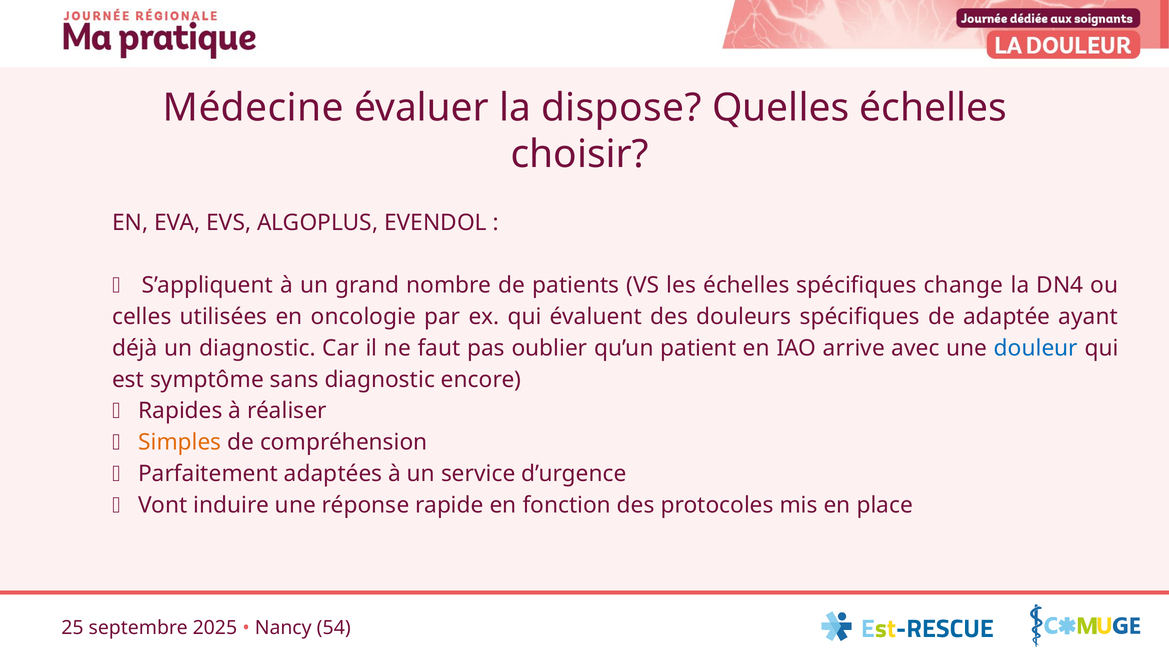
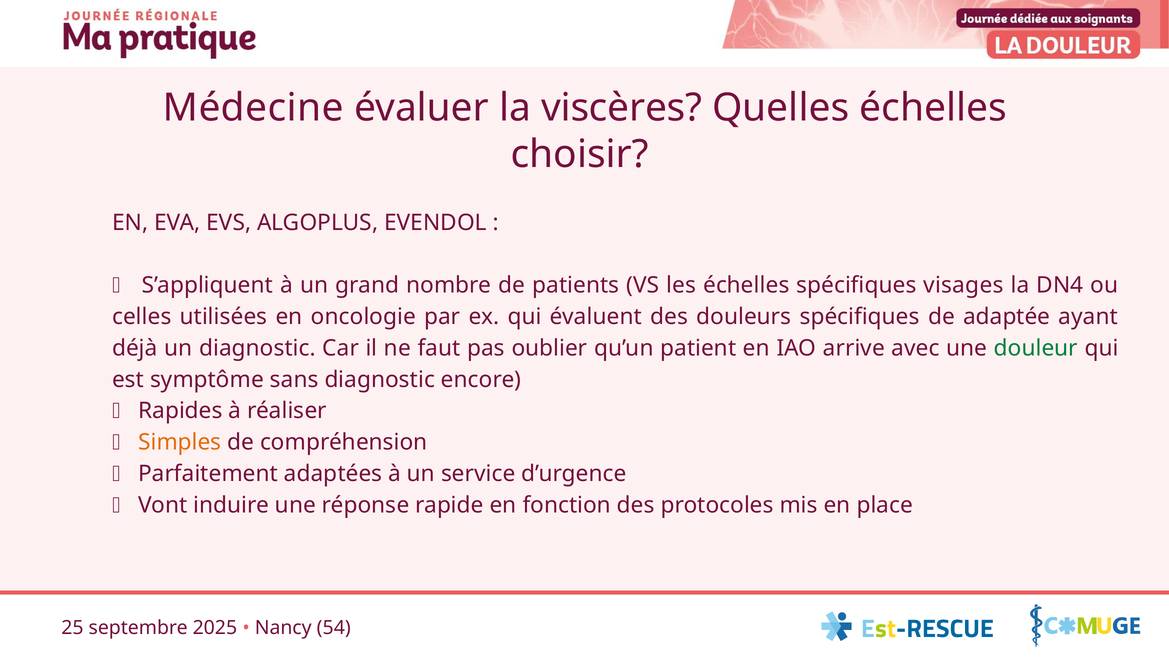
dispose: dispose -> viscères (622, 108)
change: change -> visages (963, 285)
douleur colour: blue -> green (1036, 348)
